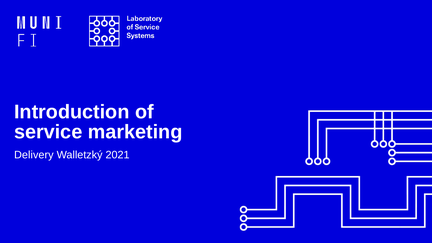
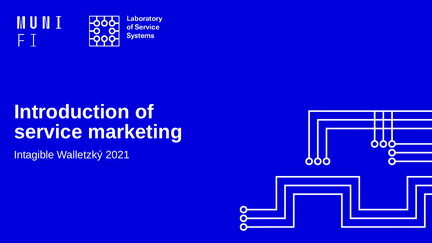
Delivery: Delivery -> Intagible (34, 155)
